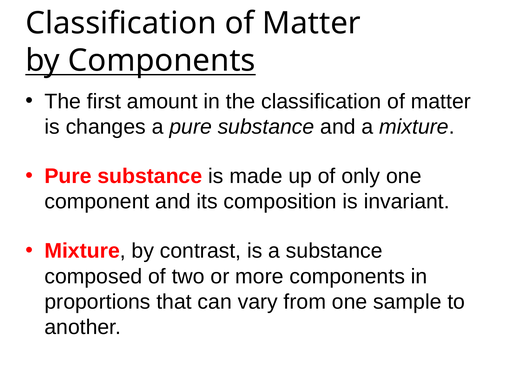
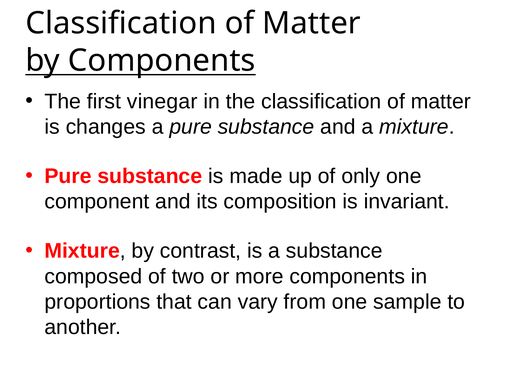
amount: amount -> vinegar (162, 102)
